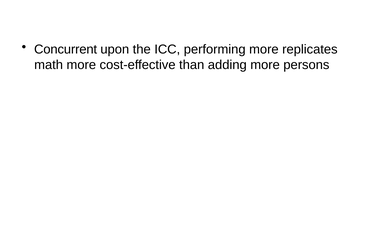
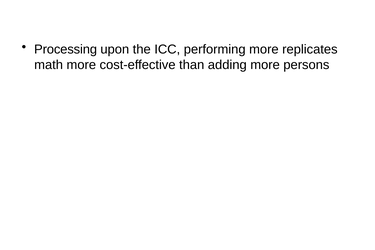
Concurrent: Concurrent -> Processing (66, 49)
